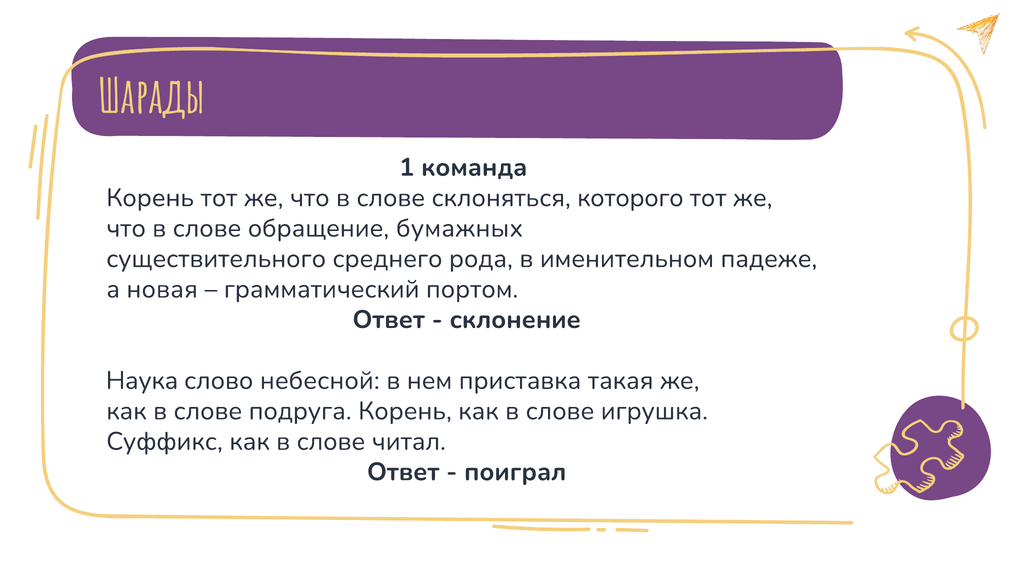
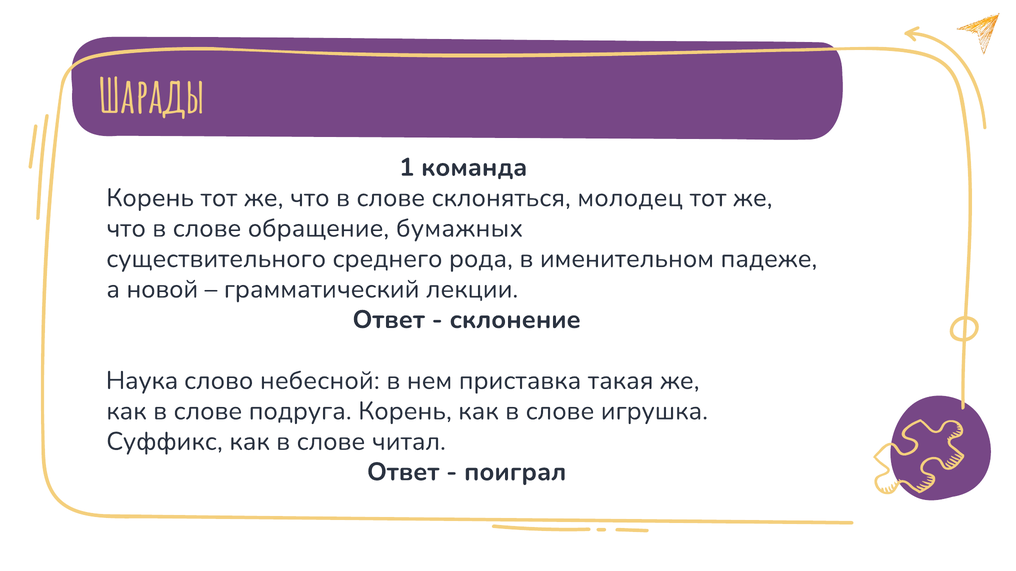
которого: которого -> молодец (630, 198)
новая: новая -> новой (162, 289)
портом: портом -> лекции (472, 289)
